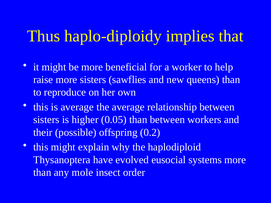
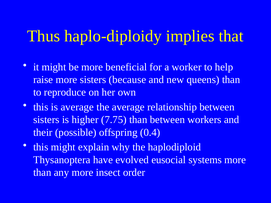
sawflies: sawflies -> because (127, 80)
0.05: 0.05 -> 7.75 (114, 120)
0.2: 0.2 -> 0.4 (150, 133)
any mole: mole -> more (83, 173)
